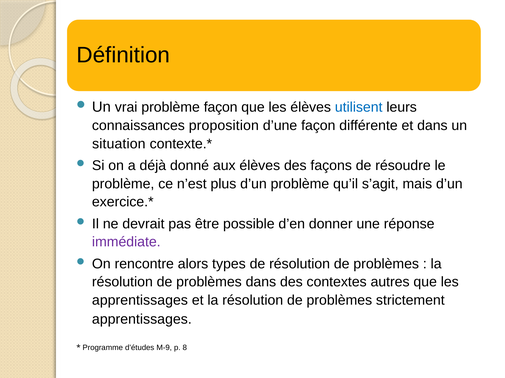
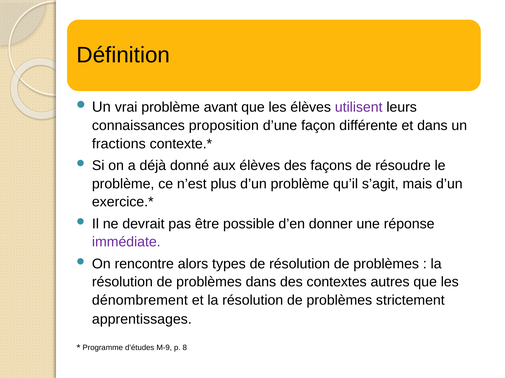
problème façon: façon -> avant (221, 108)
utilisent colour: blue -> purple (359, 108)
situation: situation -> fractions (119, 144)
apprentissages: apprentissages -> dénombrement (140, 301)
